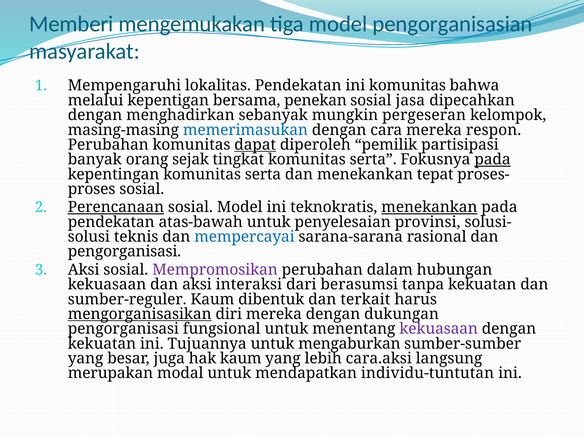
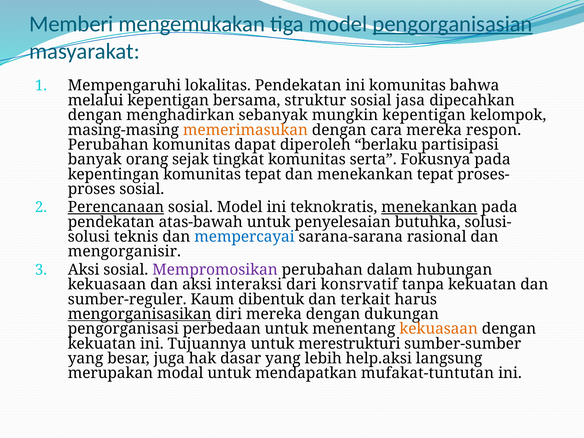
pengorganisasian underline: none -> present (453, 24)
penekan: penekan -> struktur (315, 100)
mungkin pergeseran: pergeseran -> kepentigan (424, 115)
memerimasukan colour: blue -> orange (245, 130)
dapat underline: present -> none (255, 145)
pemilik: pemilik -> berlaku (386, 145)
pada underline: present -> none (493, 159)
kepentingan komunitas serta: serta -> tepat (263, 174)
provinsi: provinsi -> butuhka (428, 222)
pengorganisasi: pengorganisasi -> mengorganisir (124, 252)
berasumsi: berasumsi -> konsrvatif (359, 284)
fungsional: fungsional -> perbedaan (222, 329)
kekuasaan colour: purple -> orange (439, 329)
mengaburkan: mengaburkan -> merestrukturi (349, 344)
hak kaum: kaum -> dasar (241, 358)
cara.aksi: cara.aksi -> help.aksi (379, 358)
individu-tuntutan: individu-tuntutan -> mufakat-tuntutan (427, 373)
